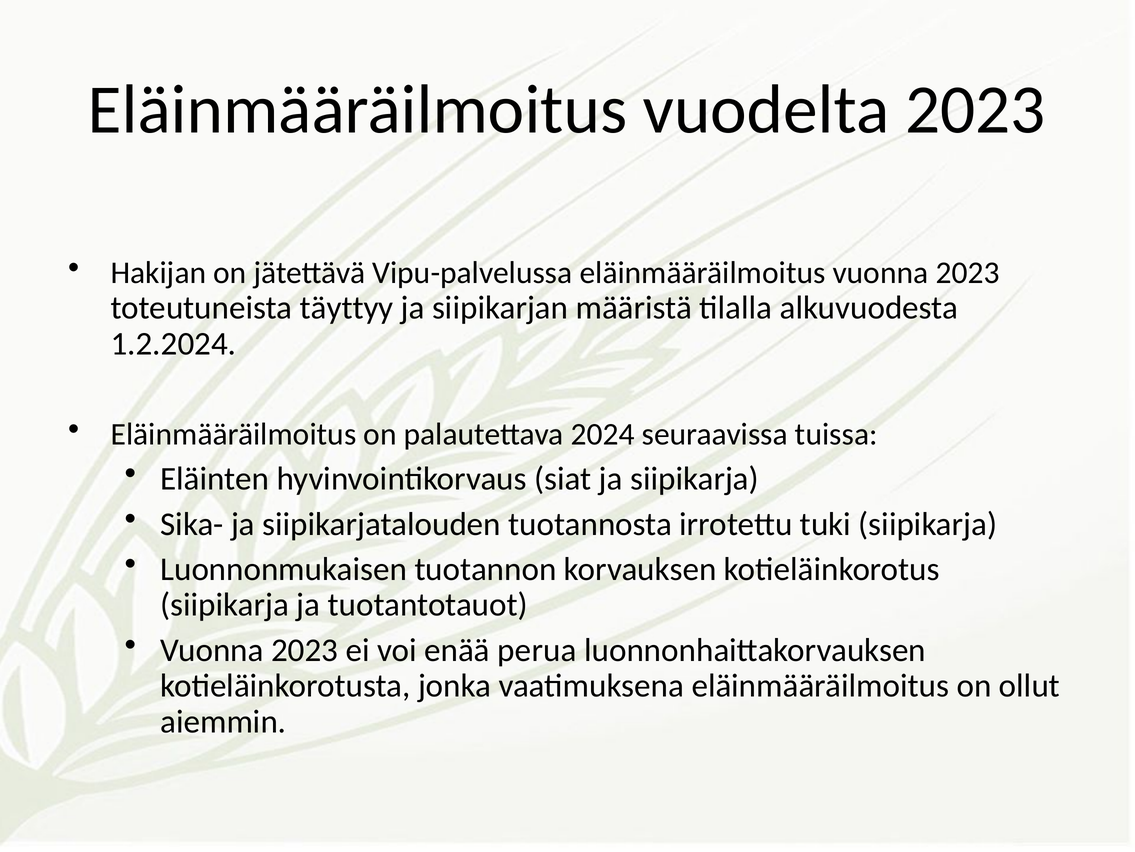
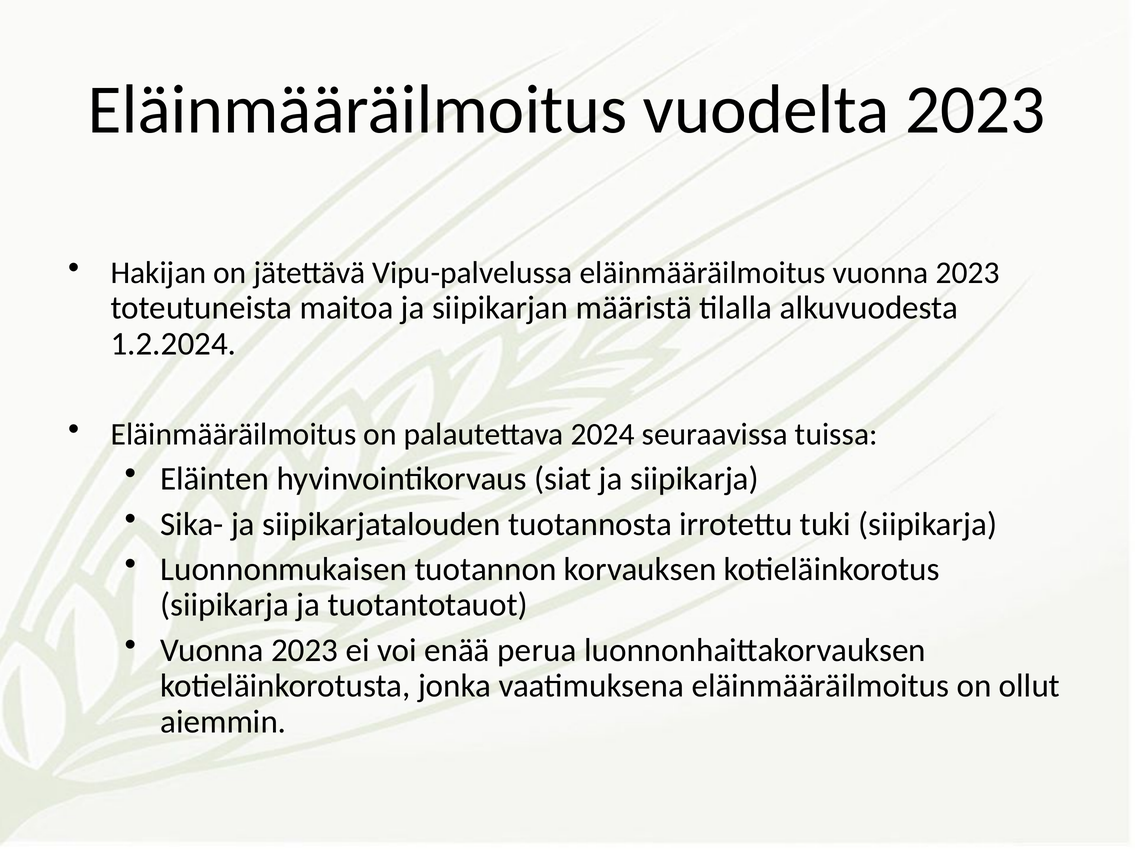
täyttyy: täyttyy -> maitoa (347, 308)
